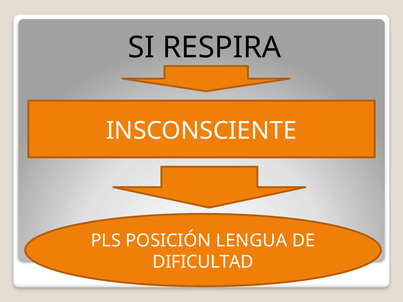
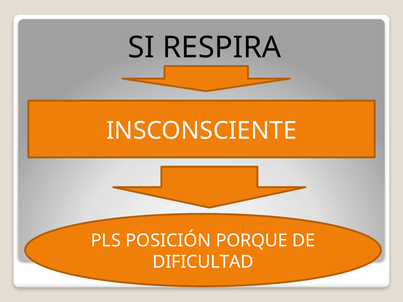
LENGUA: LENGUA -> PORQUE (252, 241)
